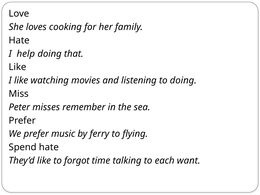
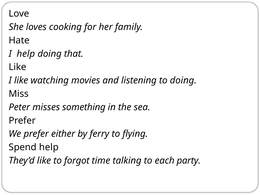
remember: remember -> something (84, 107)
music: music -> either (63, 134)
Spend hate: hate -> help (49, 147)
want: want -> party (189, 161)
